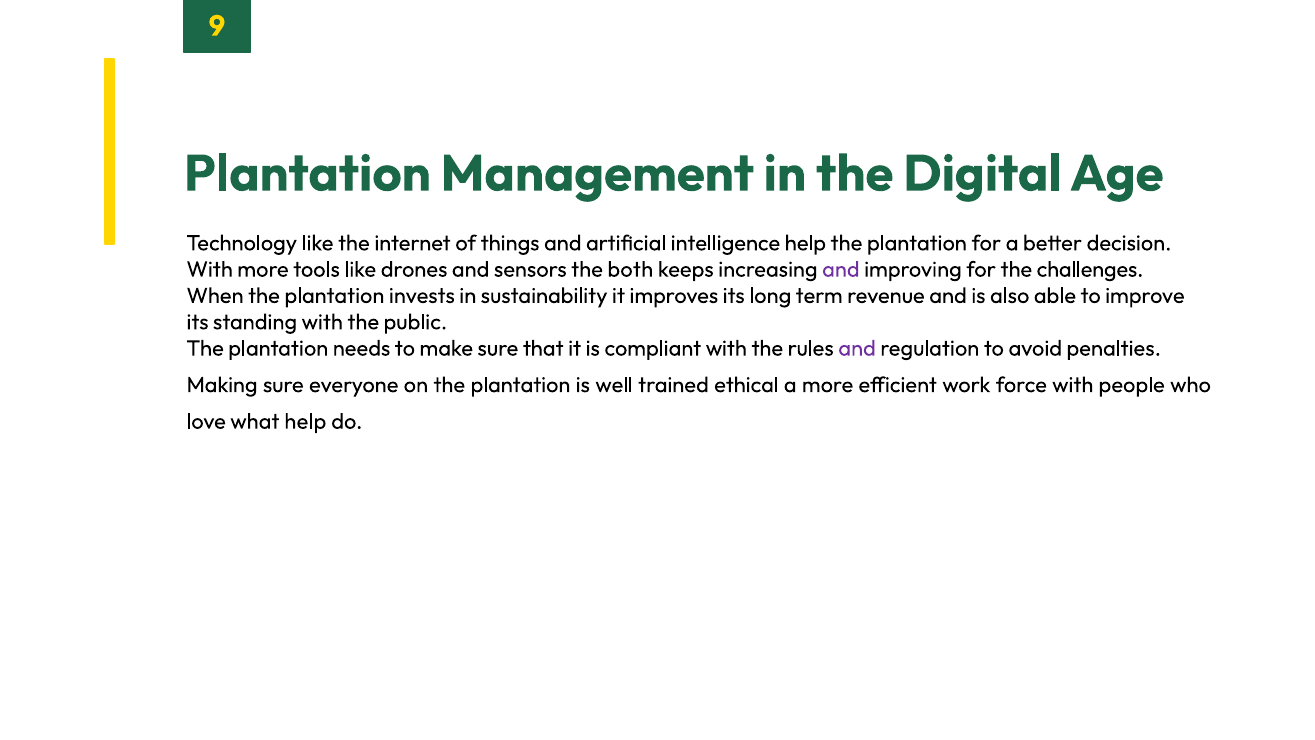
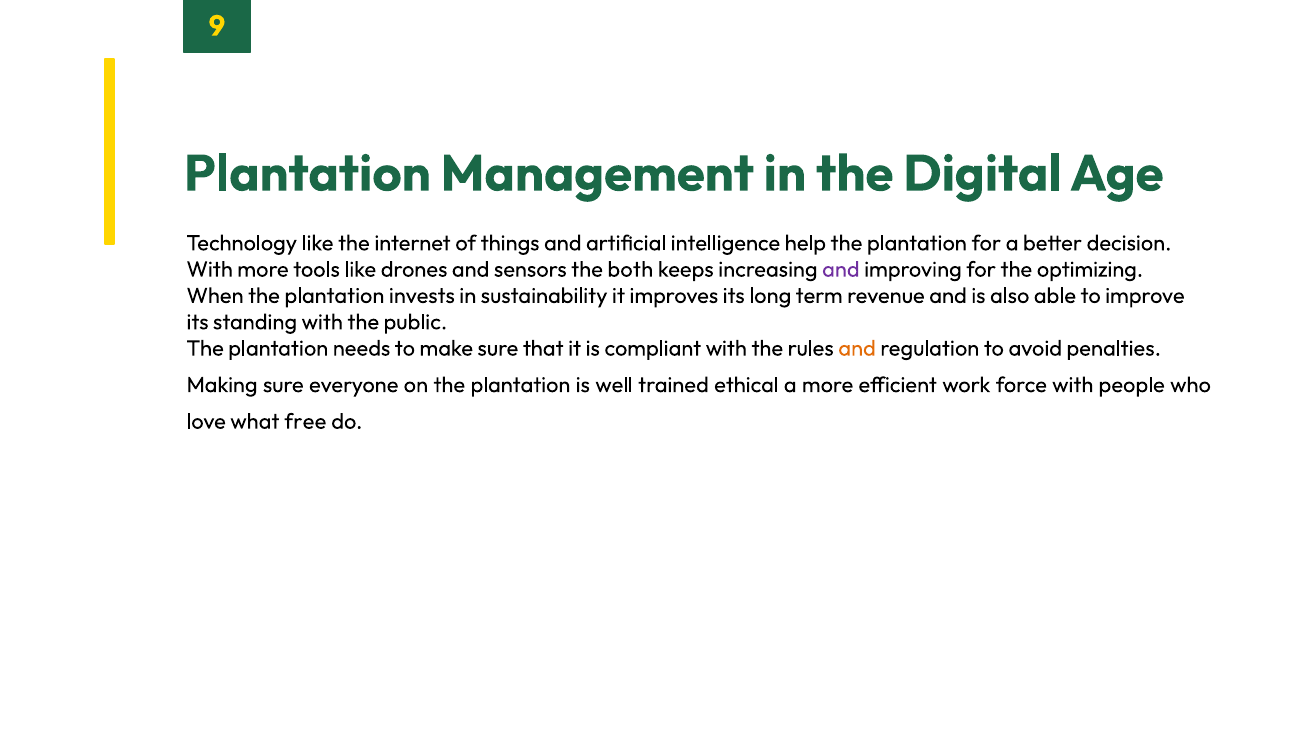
challenges: challenges -> optimizing (1090, 269)
and colour: purple -> orange (857, 348)
what help: help -> free (305, 421)
